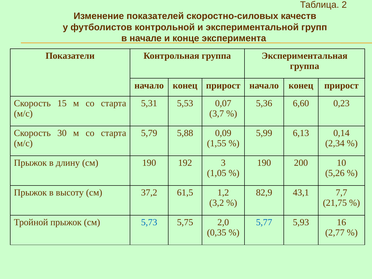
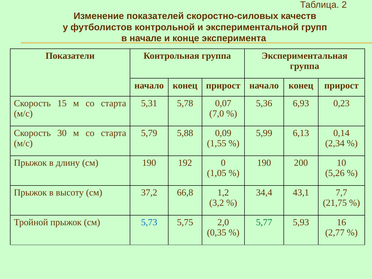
5,53: 5,53 -> 5,78 (185, 103)
6,60: 6,60 -> 6,93 (301, 103)
3,7: 3,7 -> 7,0 (217, 114)
3: 3 -> 0 (223, 163)
61,5: 61,5 -> 66,8 (185, 193)
82,9: 82,9 -> 34,4 (264, 193)
5,77 colour: blue -> green (264, 222)
